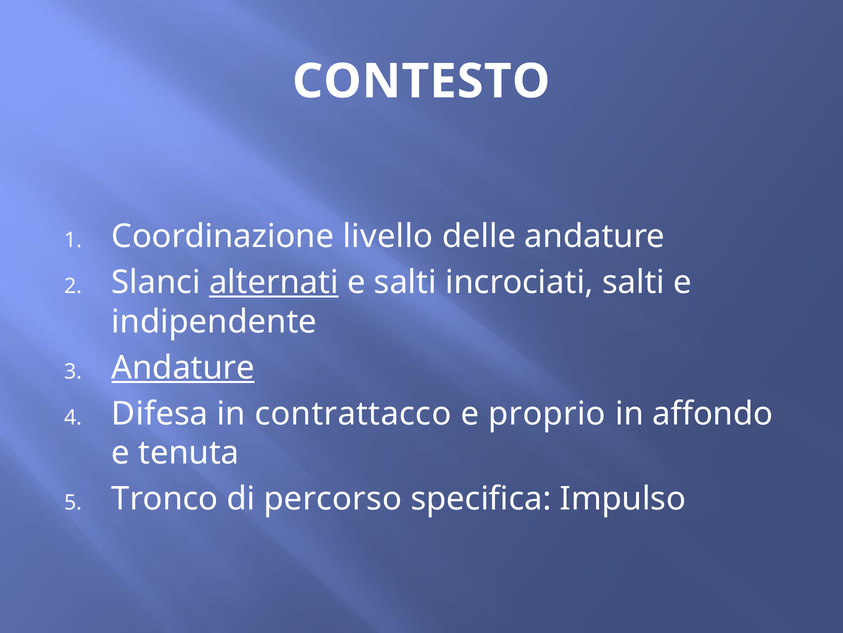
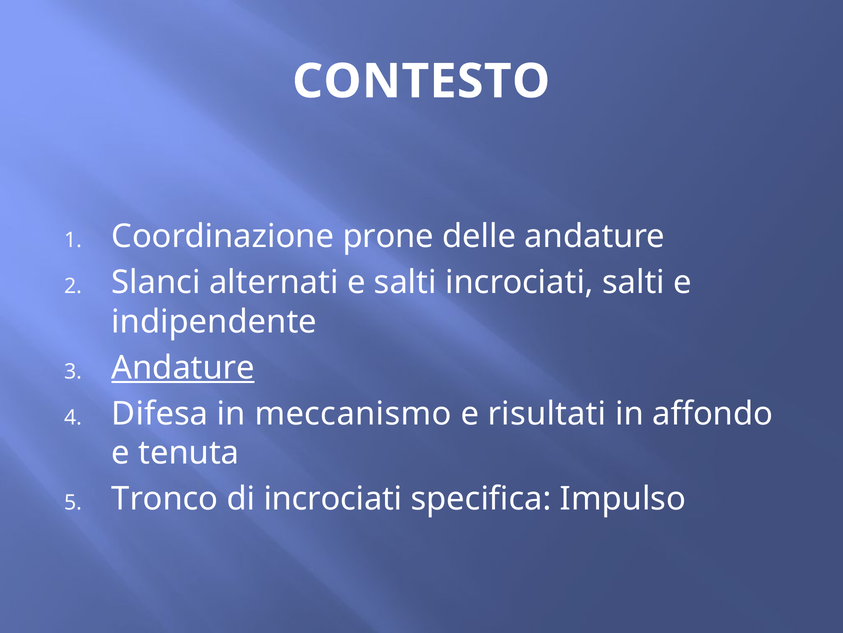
livello: livello -> prone (388, 236)
alternati underline: present -> none (274, 282)
contrattacco: contrattacco -> meccanismo (353, 413)
proprio: proprio -> risultati (547, 413)
di percorso: percorso -> incrociati (333, 498)
